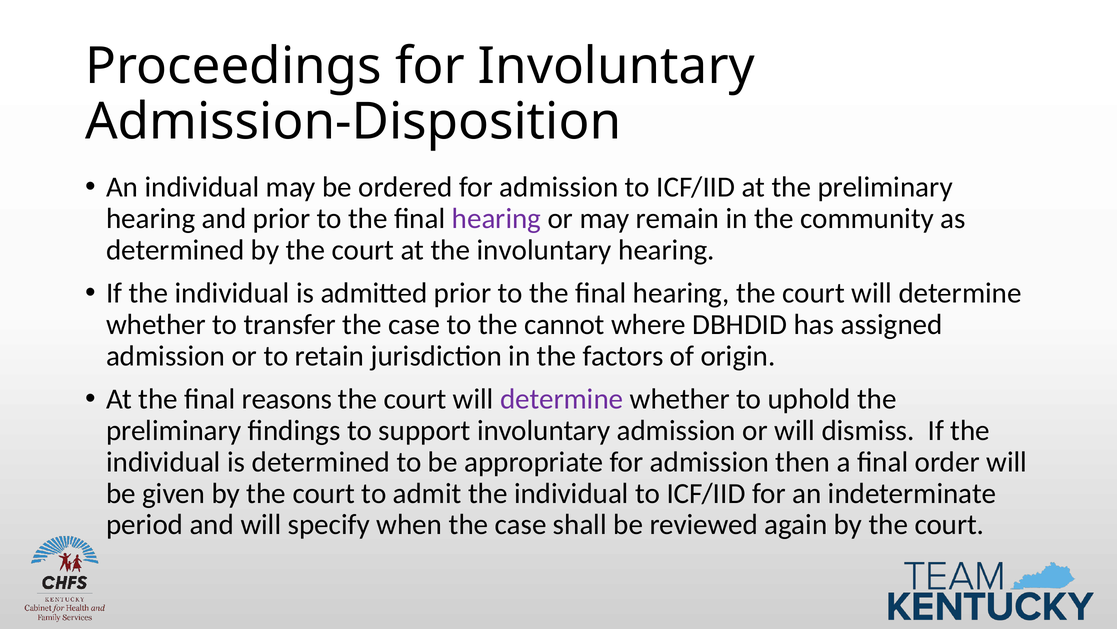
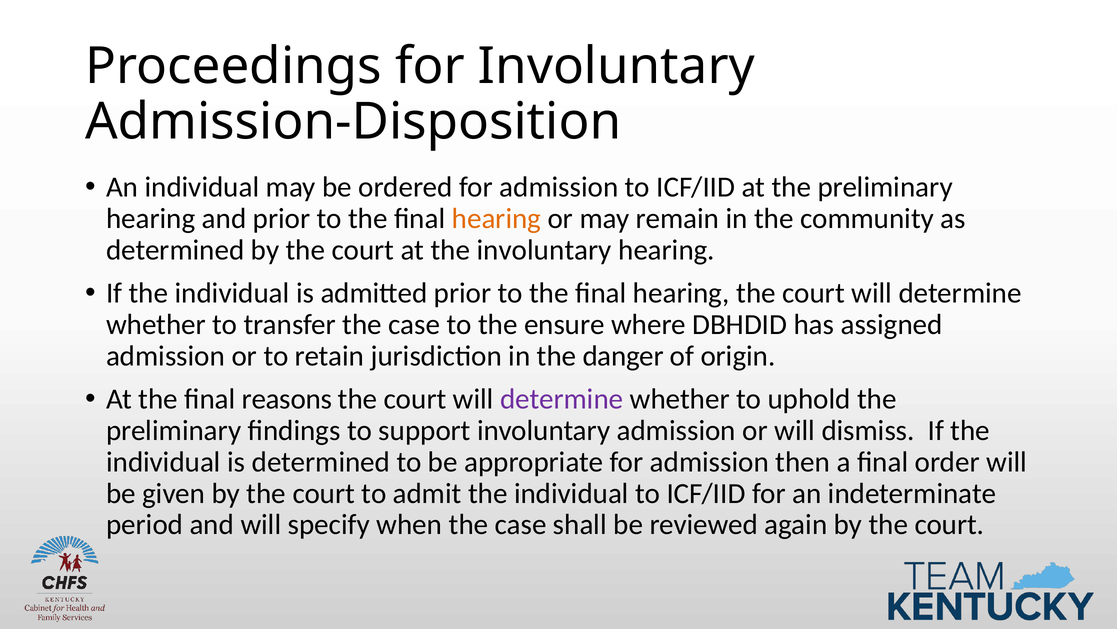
hearing colour: purple -> orange (496, 218)
cannot: cannot -> ensure (564, 324)
factors: factors -> danger (623, 356)
